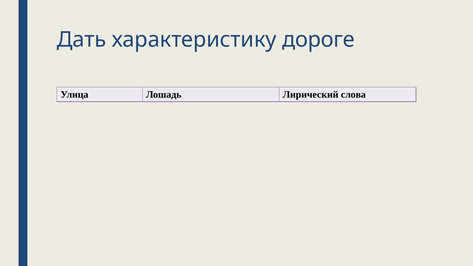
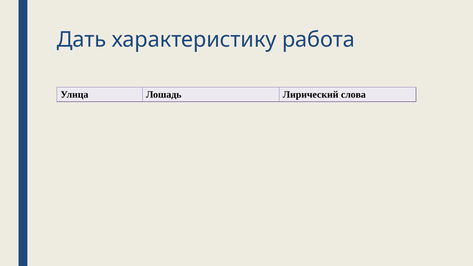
дороге: дороге -> работа (318, 40)
